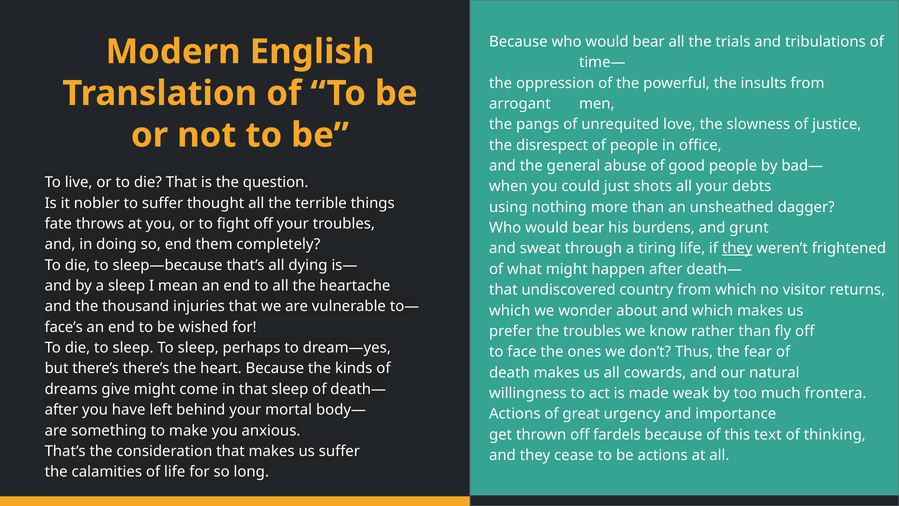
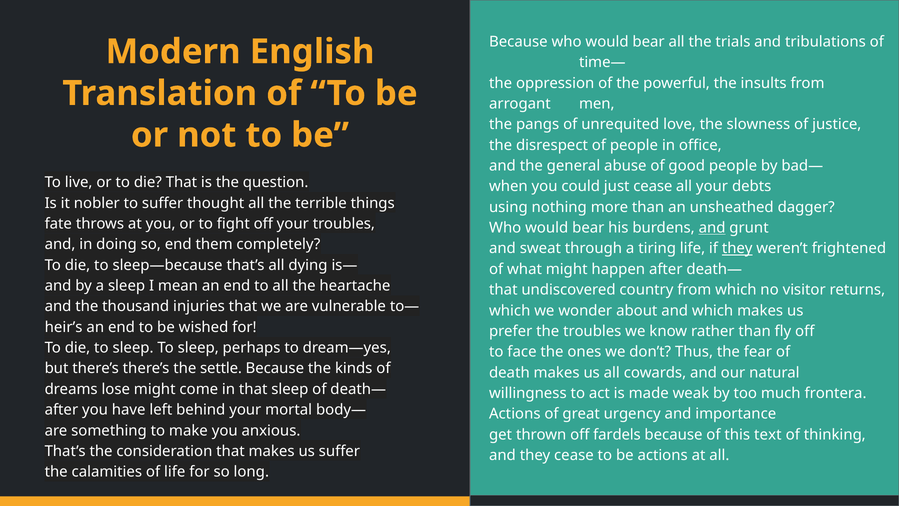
just shots: shots -> cease (653, 186)
and underline: none -> present (712, 228)
face’s: face’s -> heir’s (64, 327)
heart: heart -> settle (221, 368)
give: give -> lose (116, 389)
